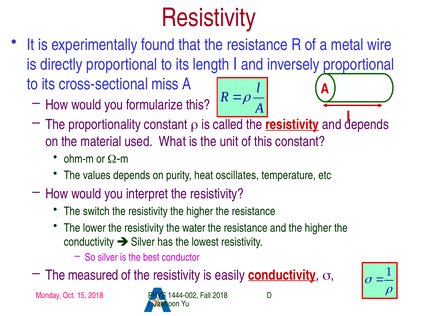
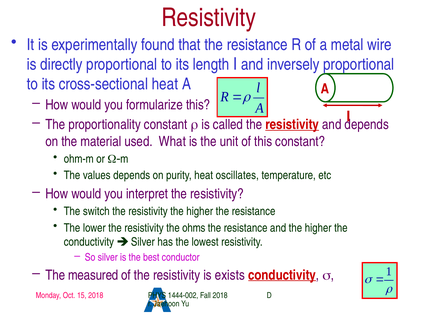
cross-sectional miss: miss -> heat (165, 84)
water: water -> ohms (194, 228)
easily: easily -> exists (230, 275)
